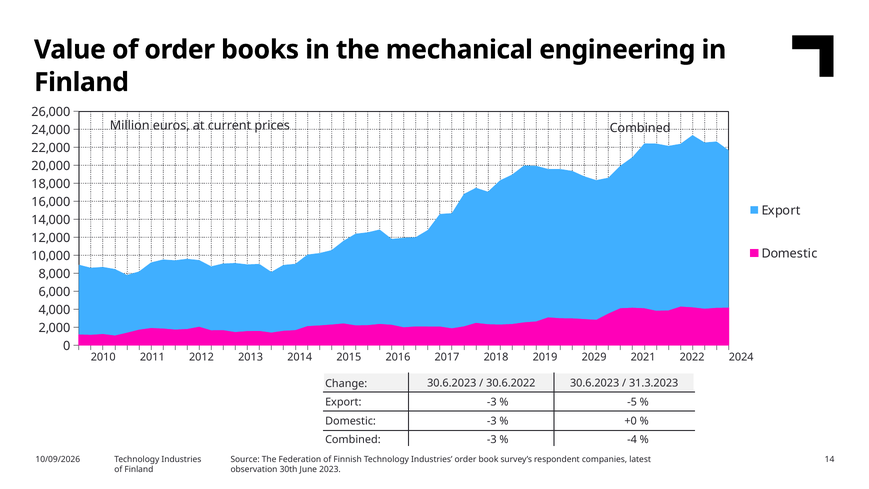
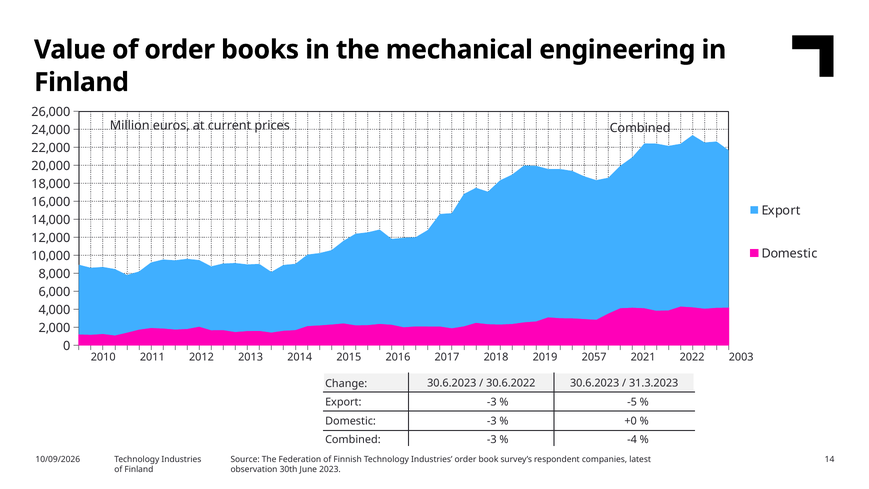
2029: 2029 -> 2057 (594, 357)
2024: 2024 -> 2003 (741, 357)
